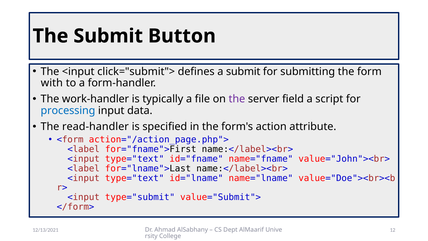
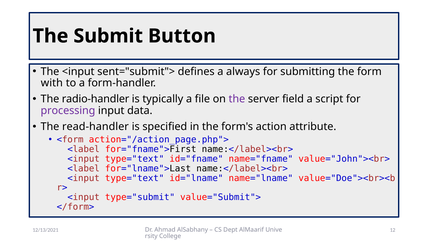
click="submit">: click="submit"> -> sent="submit"> (136, 71)
a submit: submit -> always (243, 71)
work-handler: work-handler -> radio-handler (96, 99)
processing colour: blue -> purple (68, 111)
